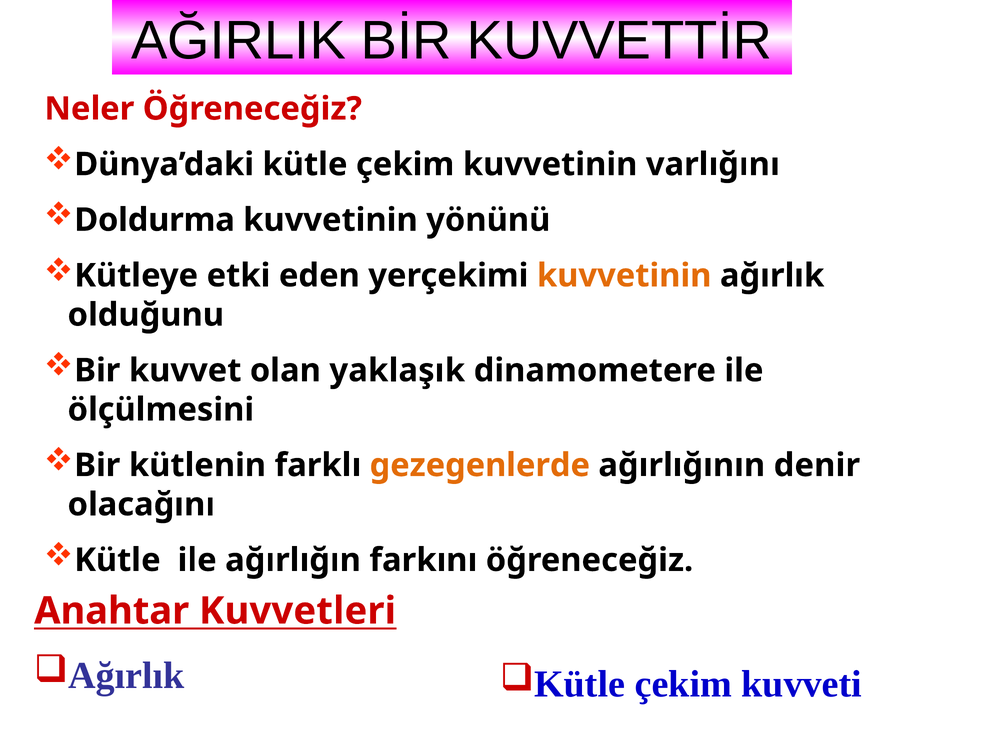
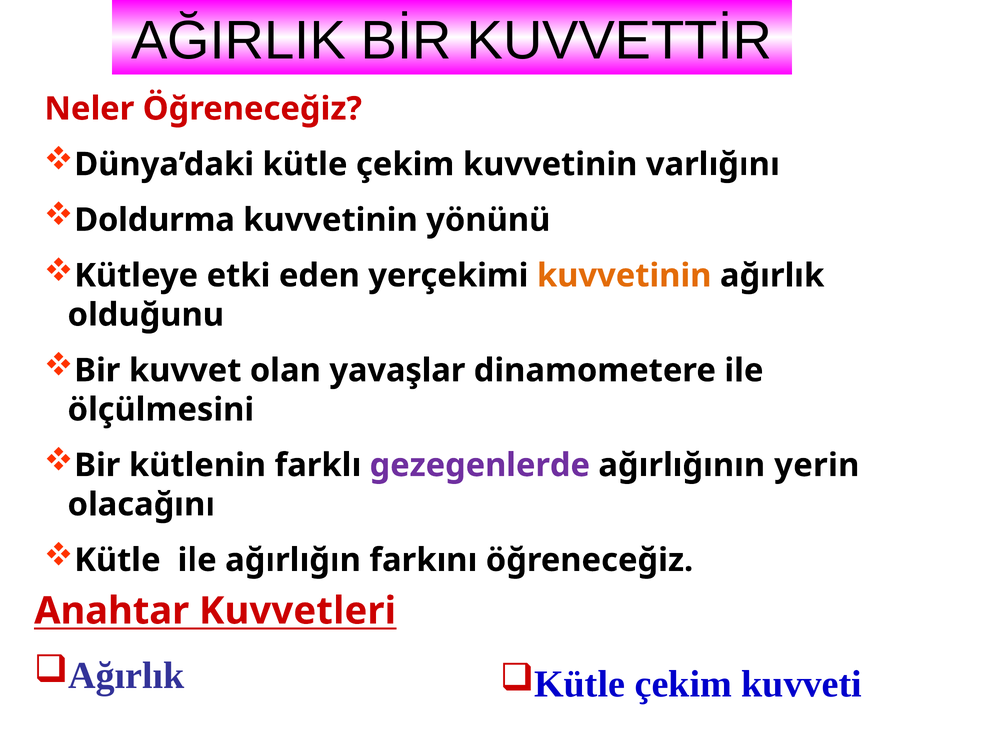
yaklaşık: yaklaşık -> yavaşlar (397, 370)
gezegenlerde colour: orange -> purple (480, 465)
denir: denir -> yerin (817, 465)
